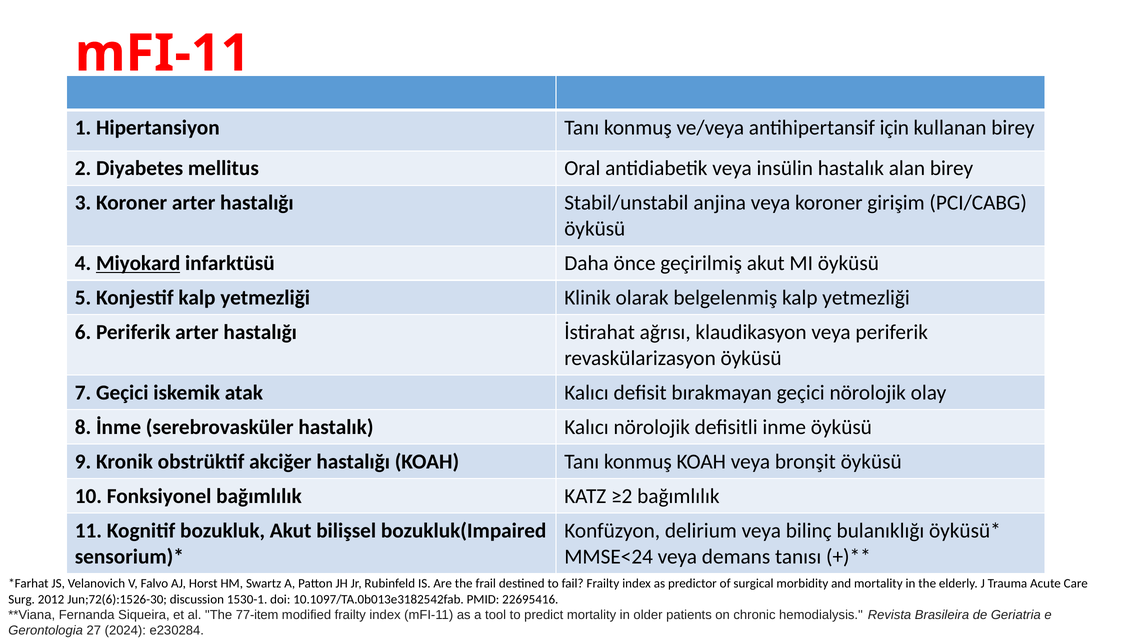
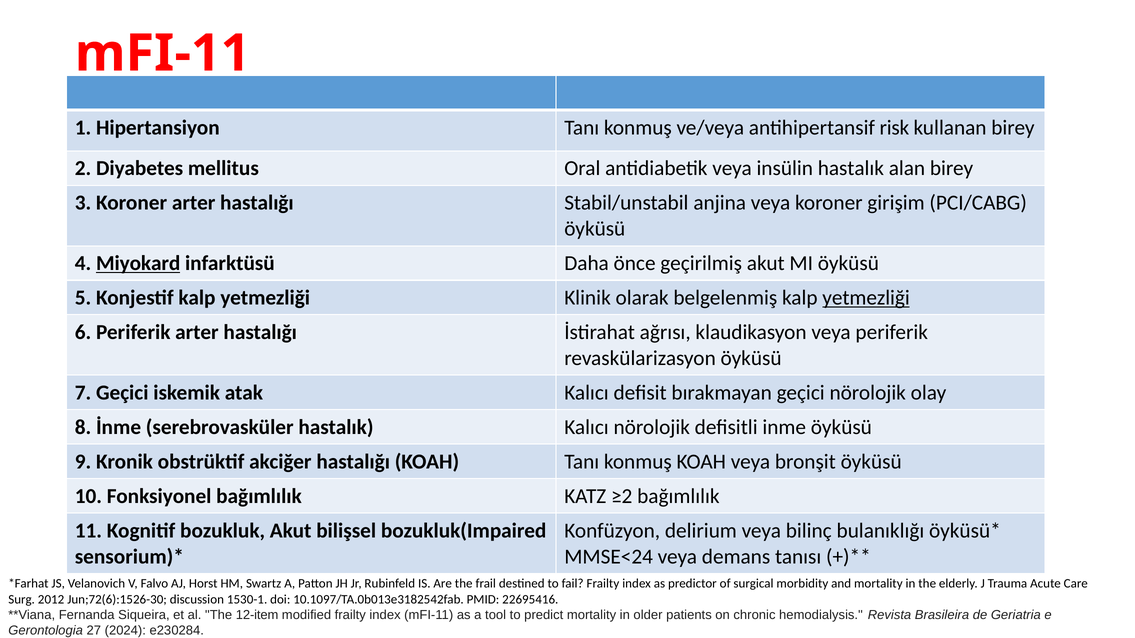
için: için -> risk (894, 128)
yetmezliği underline: none -> present (866, 298)
77-item: 77-item -> 12-item (257, 615)
